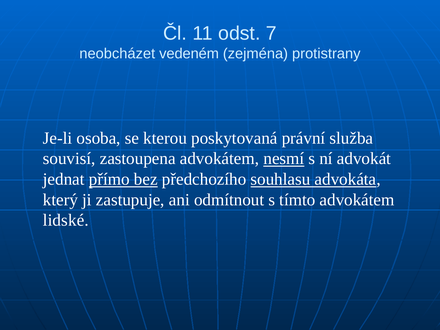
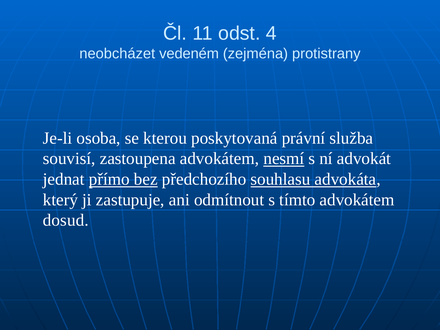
7: 7 -> 4 (271, 33)
lidské: lidské -> dosud (66, 220)
